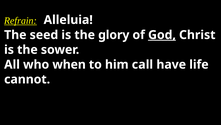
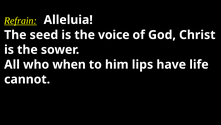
glory: glory -> voice (114, 35)
God underline: present -> none (162, 35)
call: call -> lips (142, 64)
